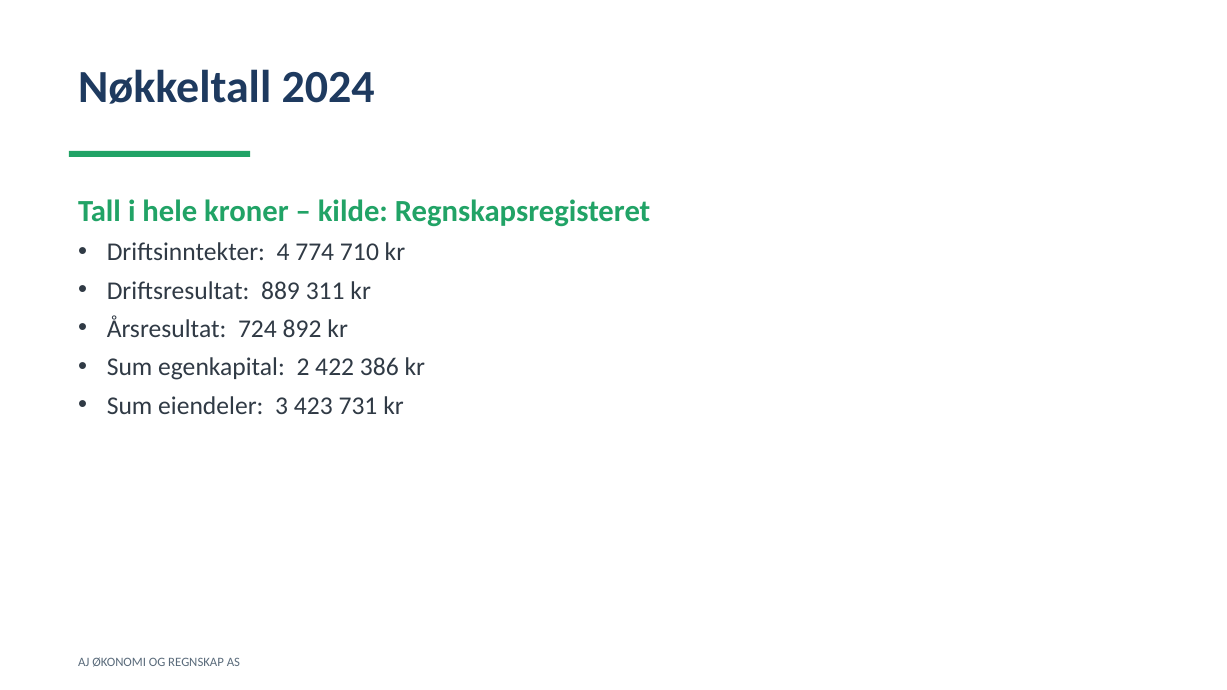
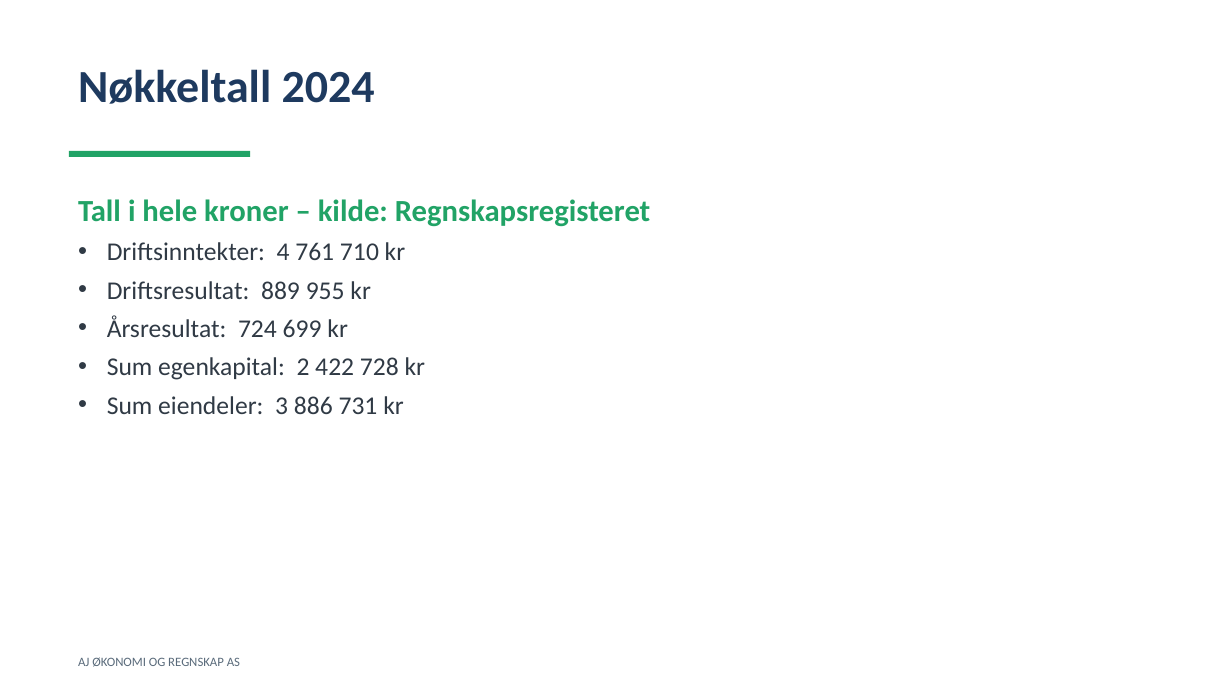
774: 774 -> 761 (315, 252)
311: 311 -> 955 (325, 291)
892: 892 -> 699 (302, 329)
386: 386 -> 728 (379, 367)
423: 423 -> 886 (313, 406)
